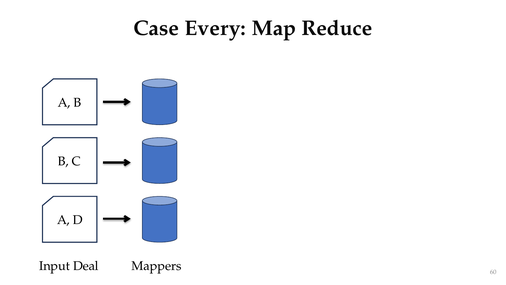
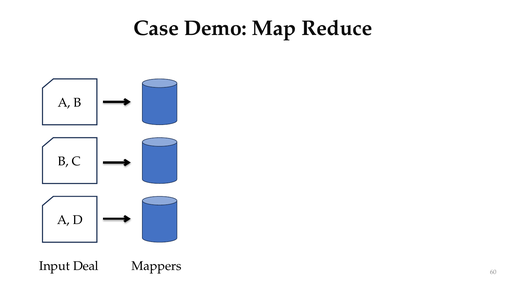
Every: Every -> Demo (215, 28)
